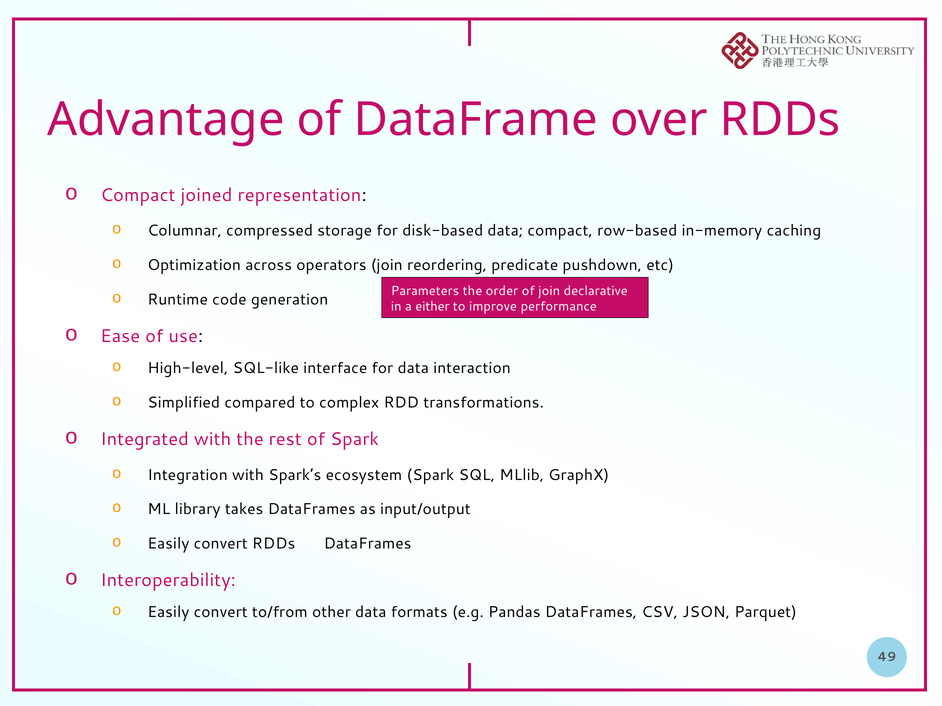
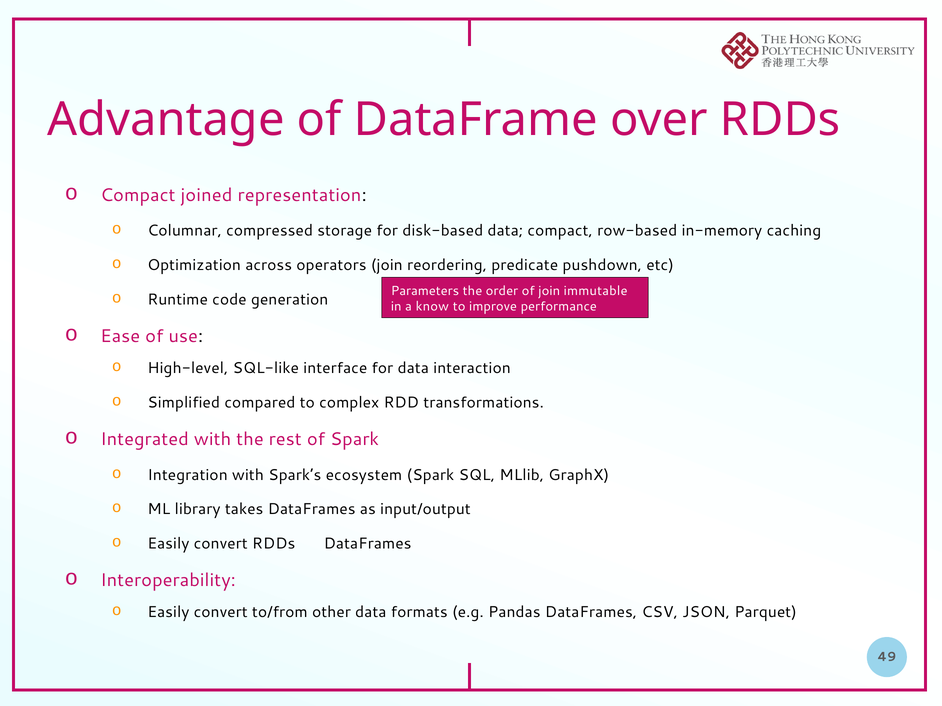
declarative: declarative -> immutable (596, 291)
either: either -> know (432, 307)
